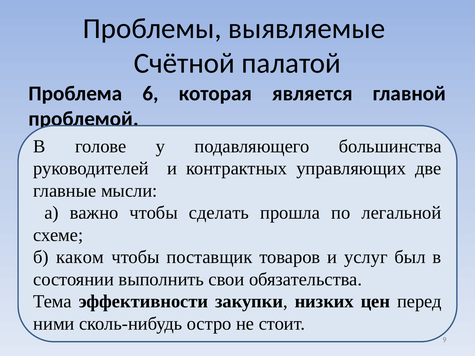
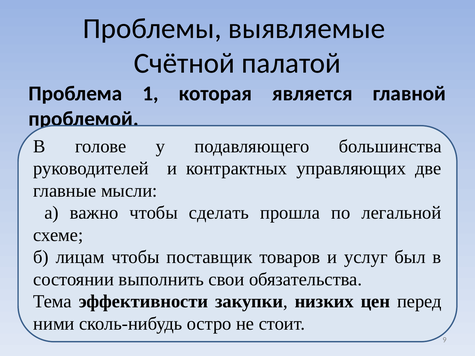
6: 6 -> 1 (151, 94)
каком: каком -> лицам (80, 257)
